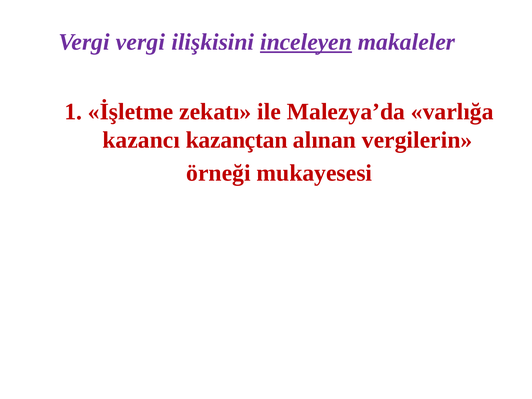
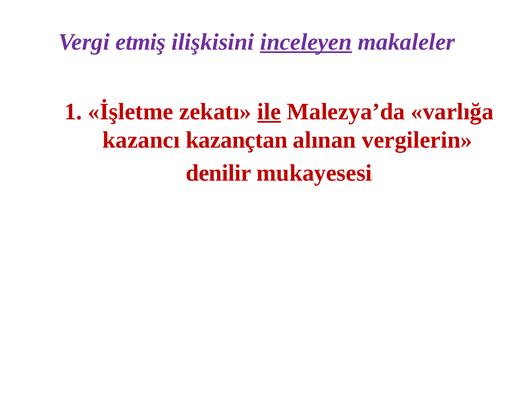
Vergi vergi: vergi -> etmiş (141, 42)
ile underline: none -> present (269, 112)
örneği: örneği -> denilir (219, 173)
